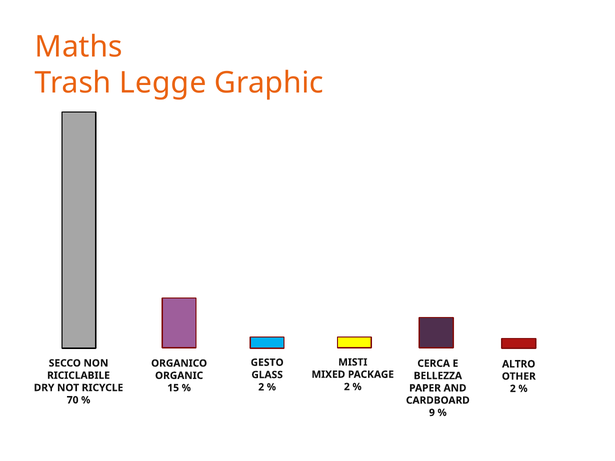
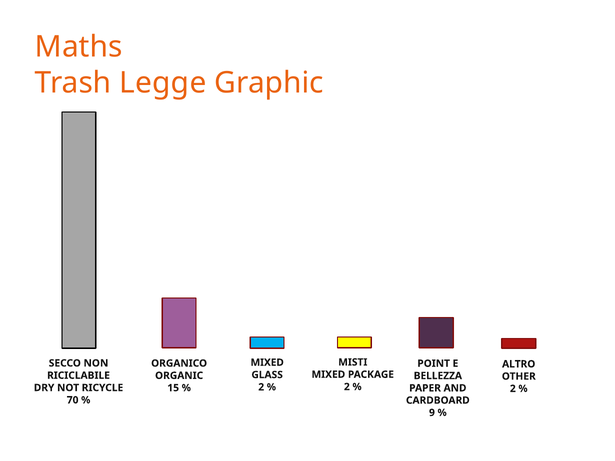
GESTO: GESTO -> MIXED (267, 363)
CERCA: CERCA -> POINT (434, 364)
